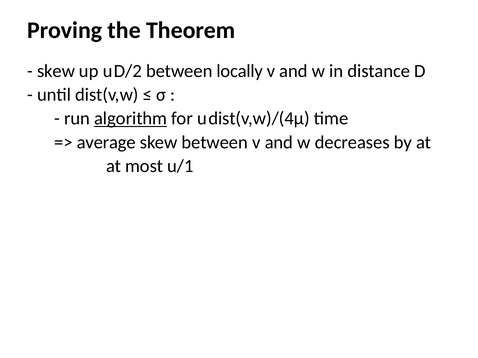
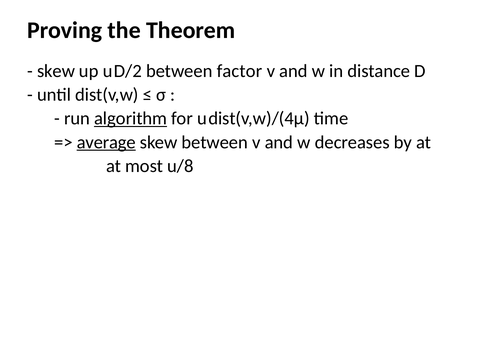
locally: locally -> factor (239, 71)
average underline: none -> present (106, 142)
u/1: u/1 -> u/8 (180, 166)
